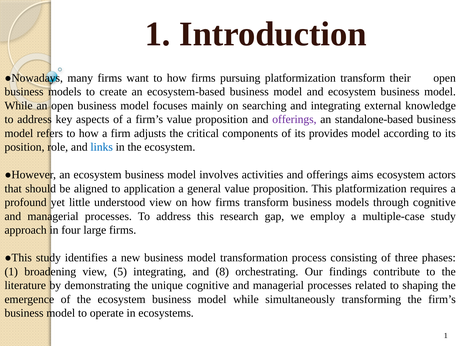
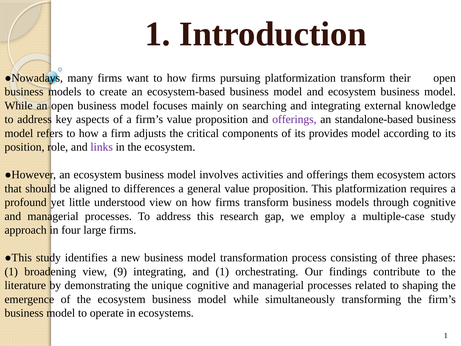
links colour: blue -> purple (102, 147)
aims: aims -> them (363, 175)
application: application -> differences (149, 188)
5: 5 -> 9 (120, 271)
and 8: 8 -> 1 (222, 271)
